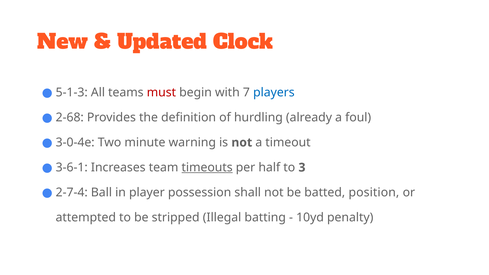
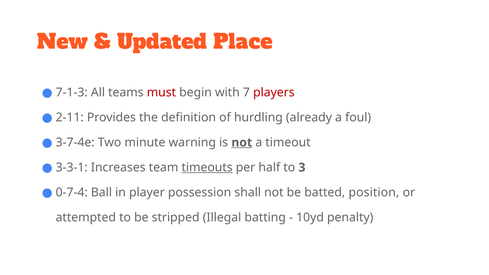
Clock: Clock -> Place (243, 42)
5-1-3: 5-1-3 -> 7-1-3 (72, 92)
players colour: blue -> red (274, 92)
2-68: 2-68 -> 2-11 (70, 117)
3-0-4e: 3-0-4e -> 3-7-4e (75, 143)
not underline: none -> present (242, 143)
3-6-1: 3-6-1 -> 3-3-1 (72, 168)
2-7-4: 2-7-4 -> 0-7-4 (72, 193)
